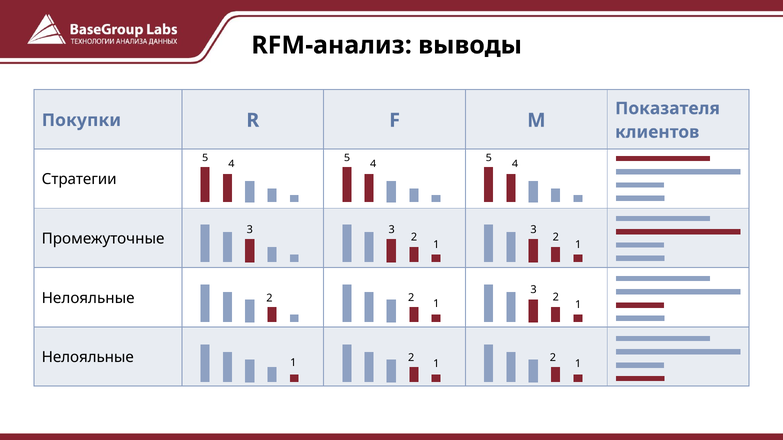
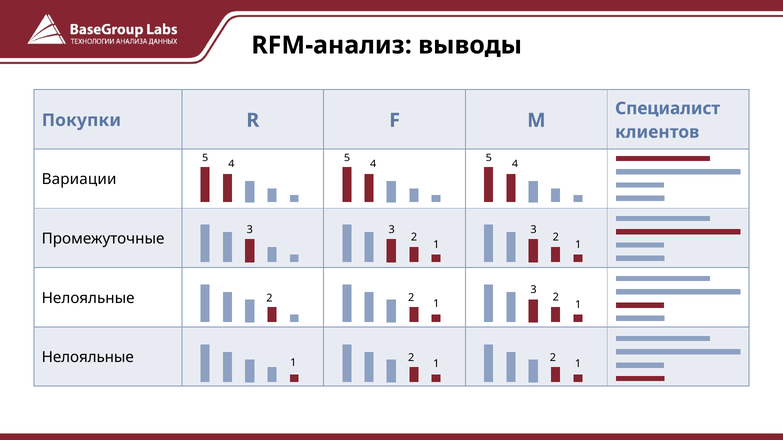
Показателя: Показателя -> Специалист (668, 109)
Стратегии: Стратегии -> Вариации (79, 180)
